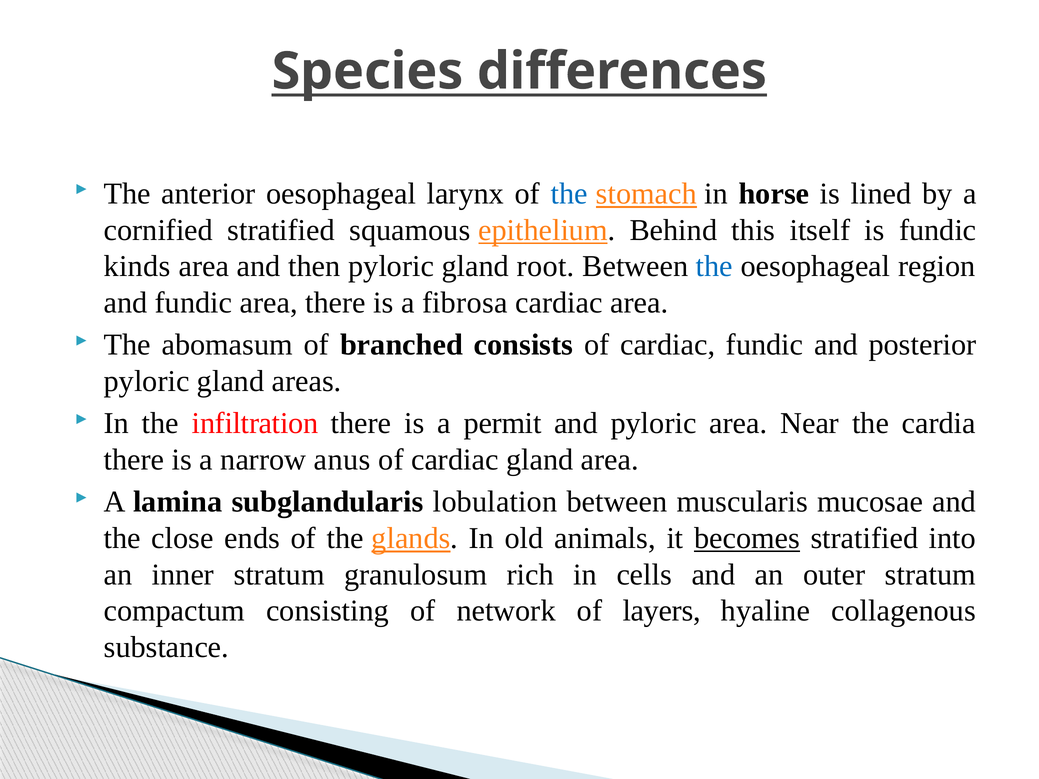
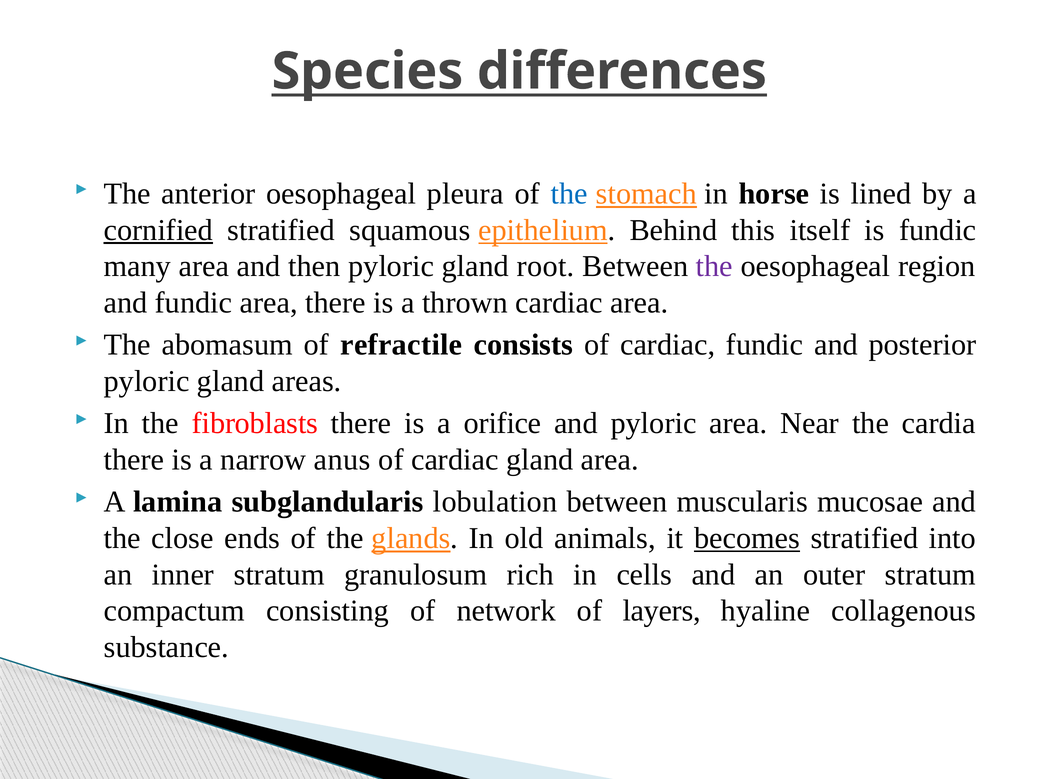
larynx: larynx -> pleura (465, 194)
cornified underline: none -> present (158, 230)
kinds: kinds -> many (137, 266)
the colour: blue -> purple (714, 266)
fibrosa: fibrosa -> thrown (465, 303)
branched: branched -> refractile (401, 345)
infiltration: infiltration -> fibroblasts (255, 423)
permit: permit -> orifice (503, 423)
